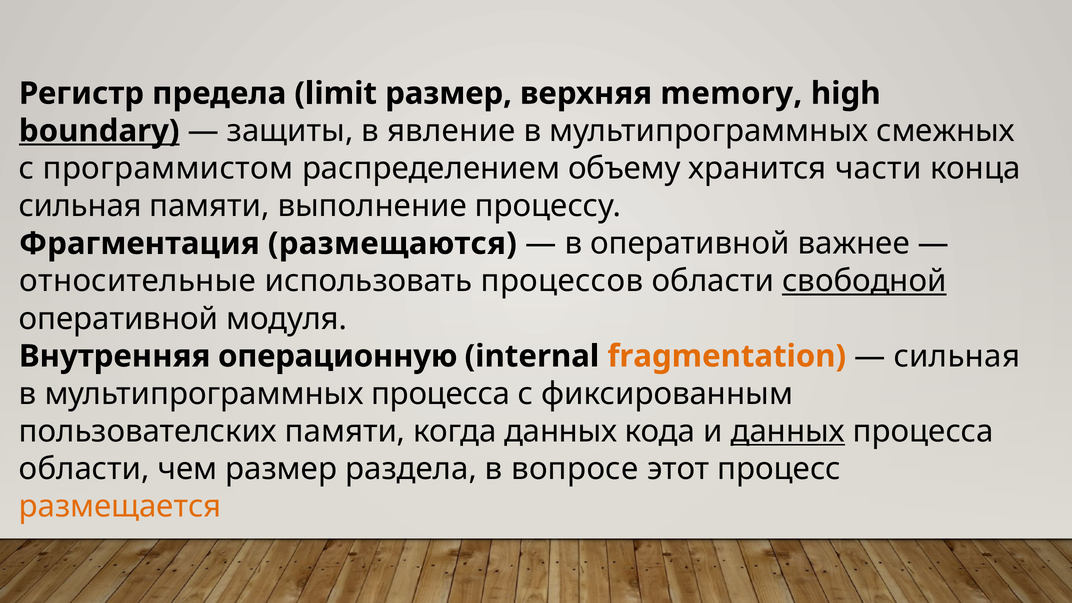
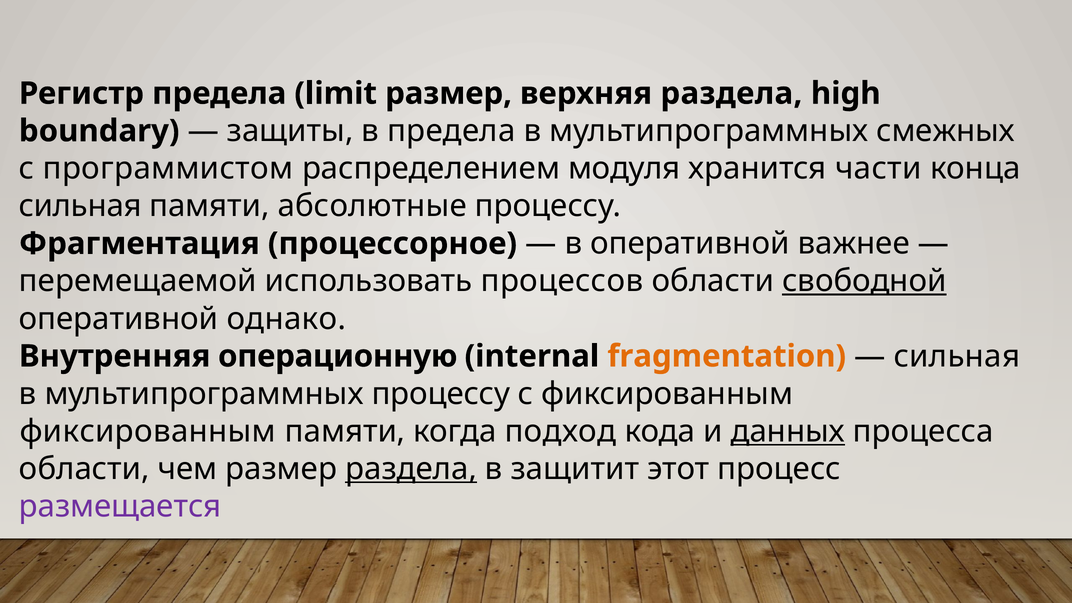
верхняя memory: memory -> раздела (731, 93)
boundary underline: present -> none (99, 131)
в явление: явление -> предела (451, 131)
объему: объему -> модуля (624, 169)
выполнение: выполнение -> абсолютные (372, 206)
размещаются: размещаются -> процессорное (392, 244)
относительные: относительные -> перемещаемой (138, 281)
модуля: модуля -> однако (286, 319)
мультипрограммных процесса: процесса -> процессу (441, 394)
пользователских: пользователских -> фиксированным (148, 431)
когда данных: данных -> подход (560, 431)
раздела underline: none -> present (411, 469)
вопросе: вопросе -> защитит (575, 469)
размещается colour: orange -> purple (120, 506)
